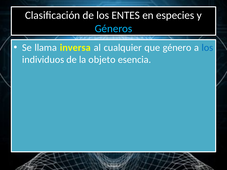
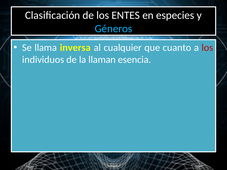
género: género -> cuanto (177, 48)
los colour: blue -> red (207, 48)
objeto: objeto -> llaman (102, 60)
